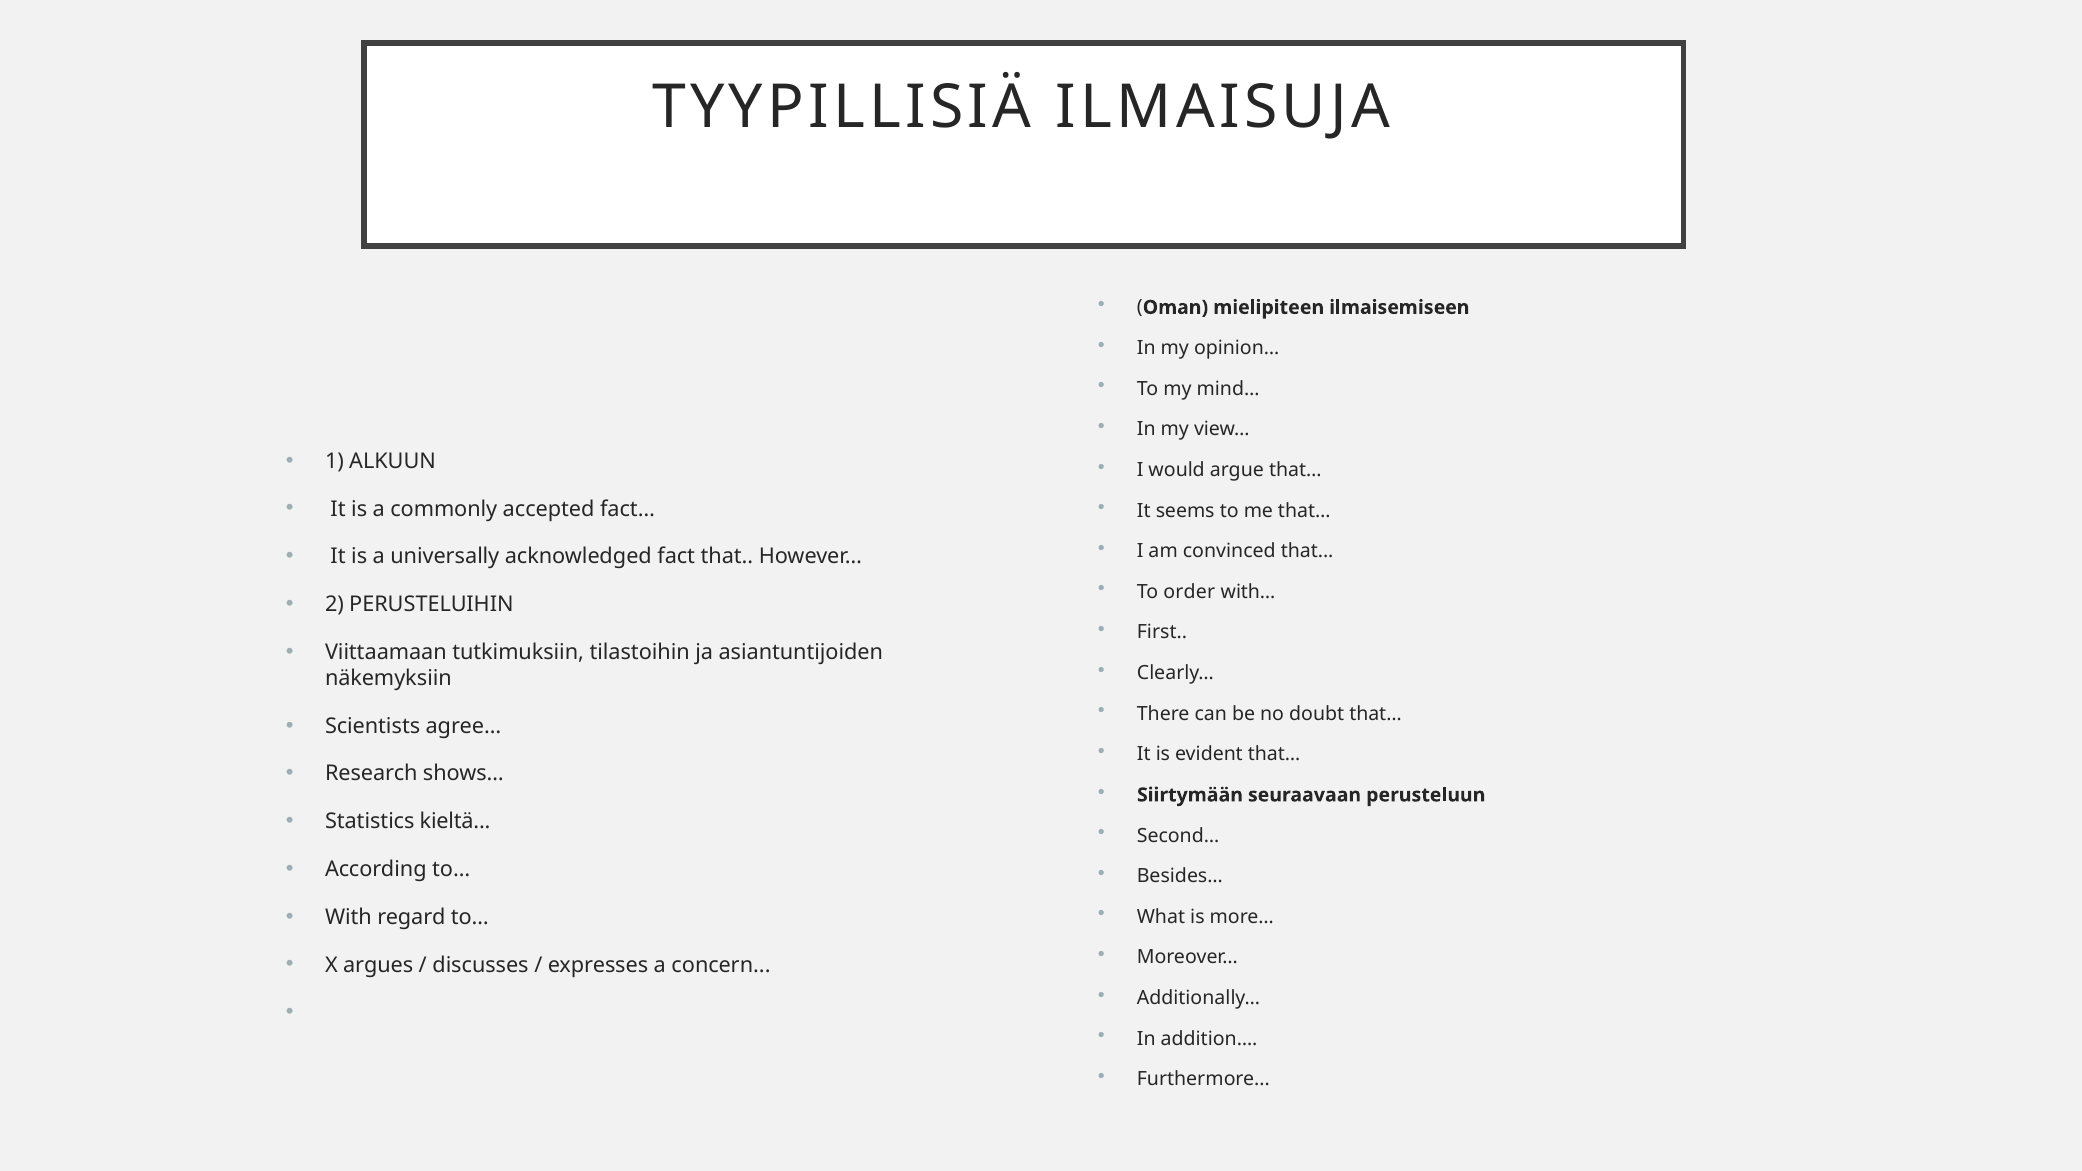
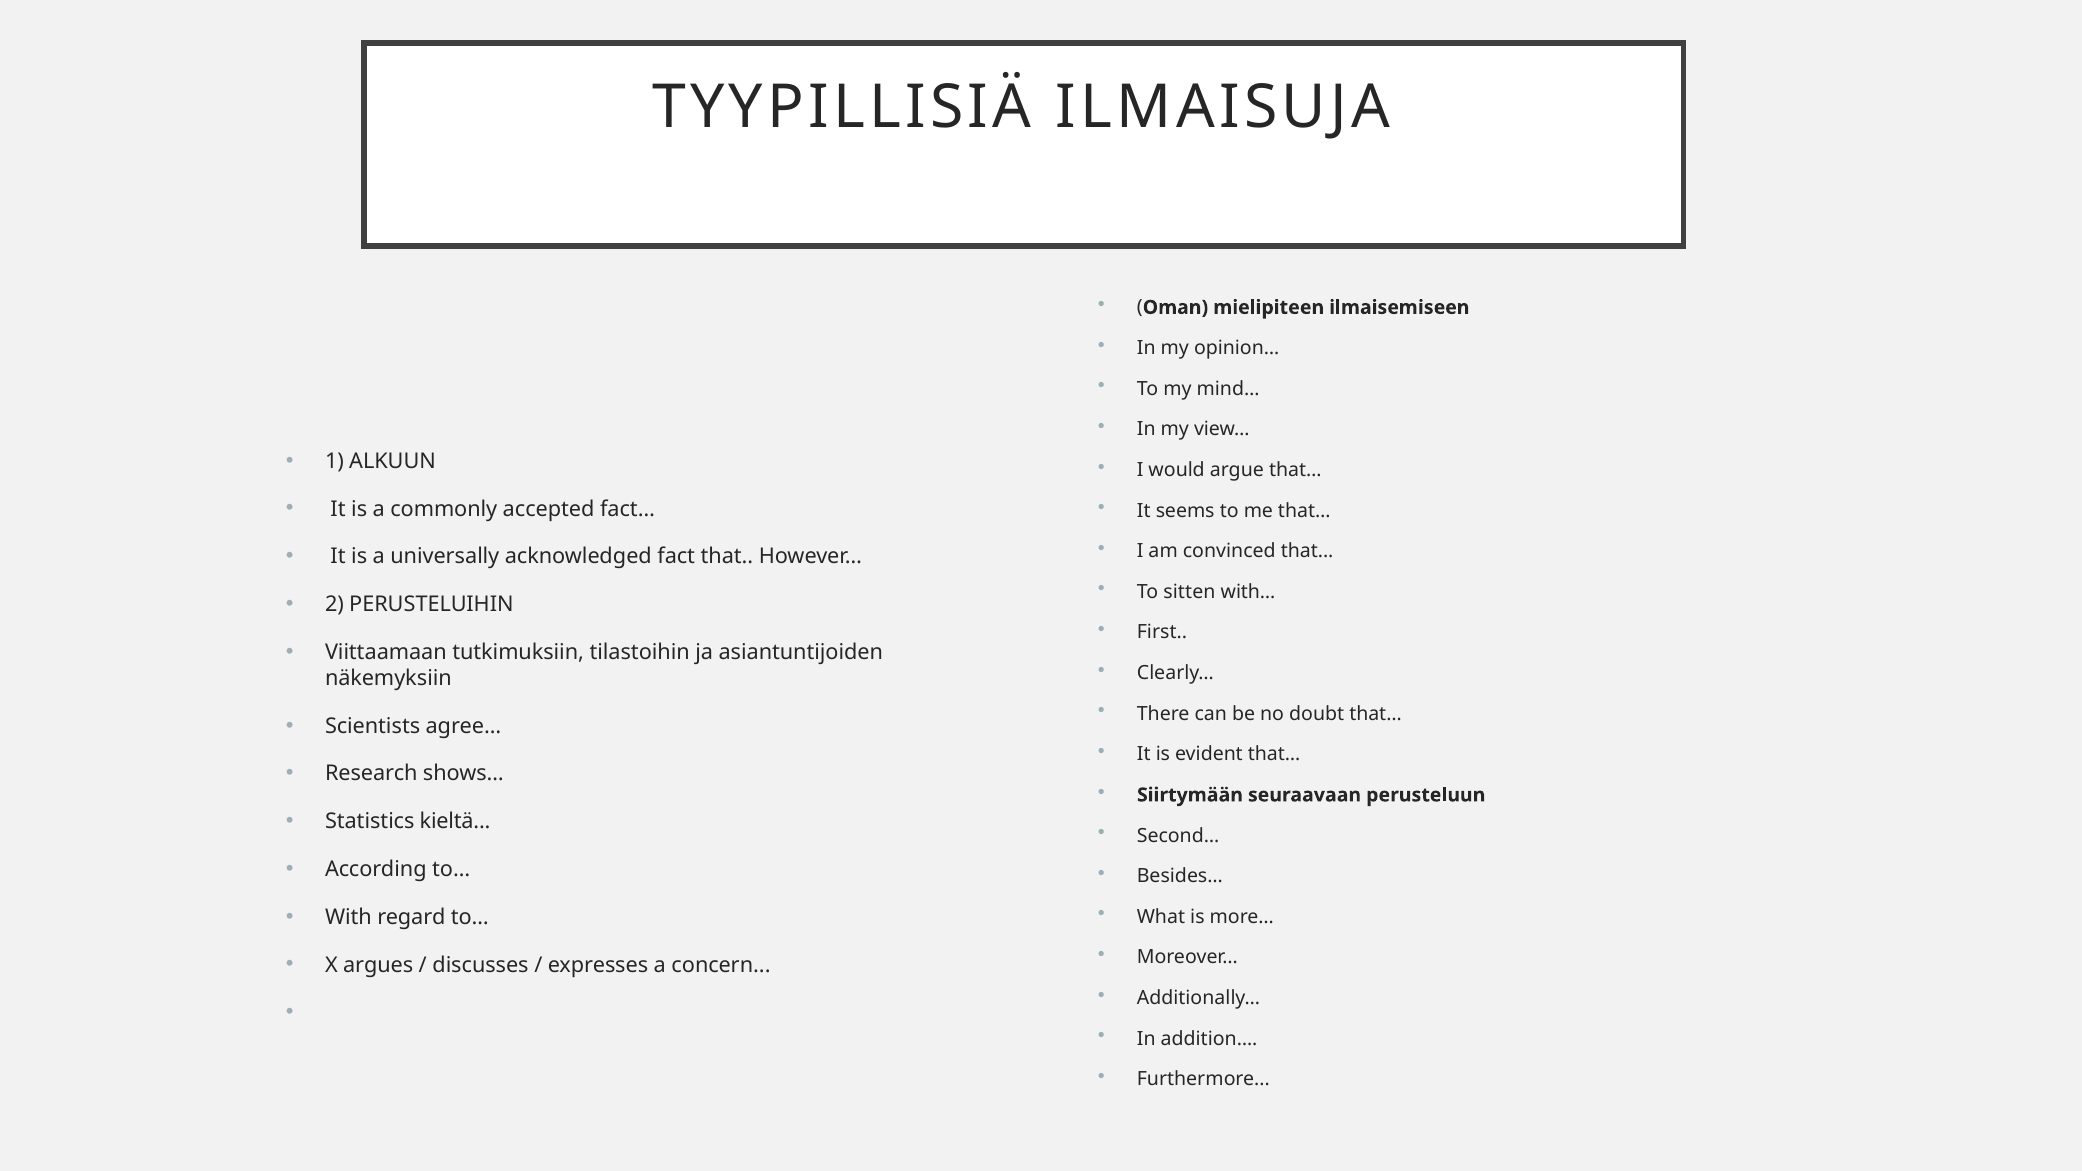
order: order -> sitten (1189, 592)
